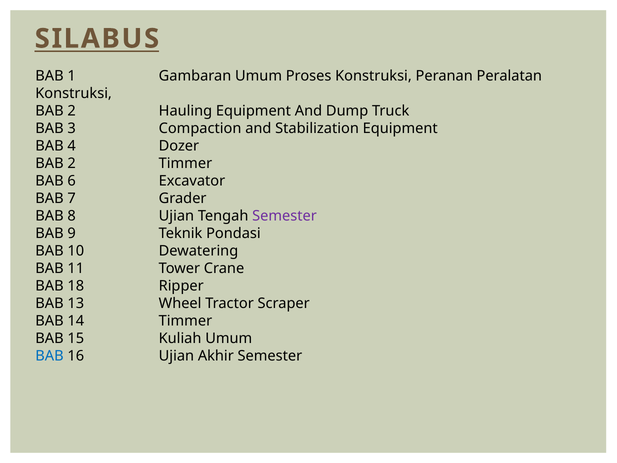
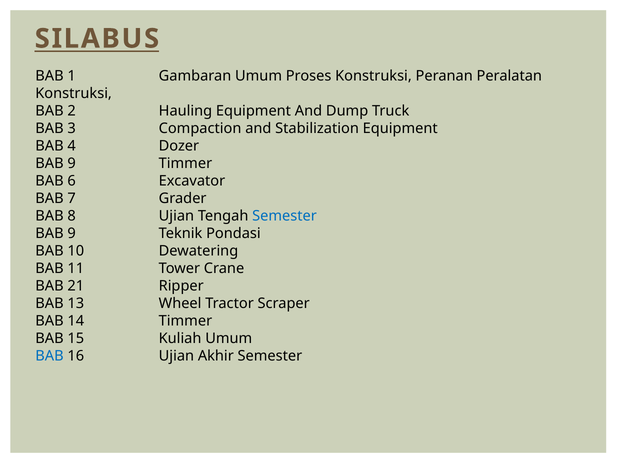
2: 2 -> 9 (72, 163)
Semester colour: purple -> blue (284, 216)
18: 18 -> 21 (76, 286)
